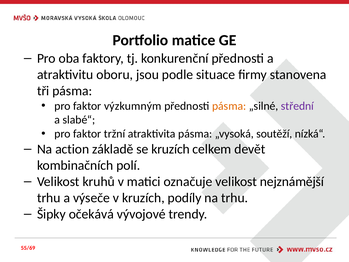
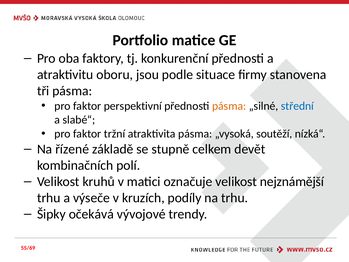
výzkumným: výzkumným -> perspektivní (133, 106)
střední colour: purple -> blue (297, 106)
action: action -> řízené (72, 149)
se kruzích: kruzích -> stupně (170, 149)
